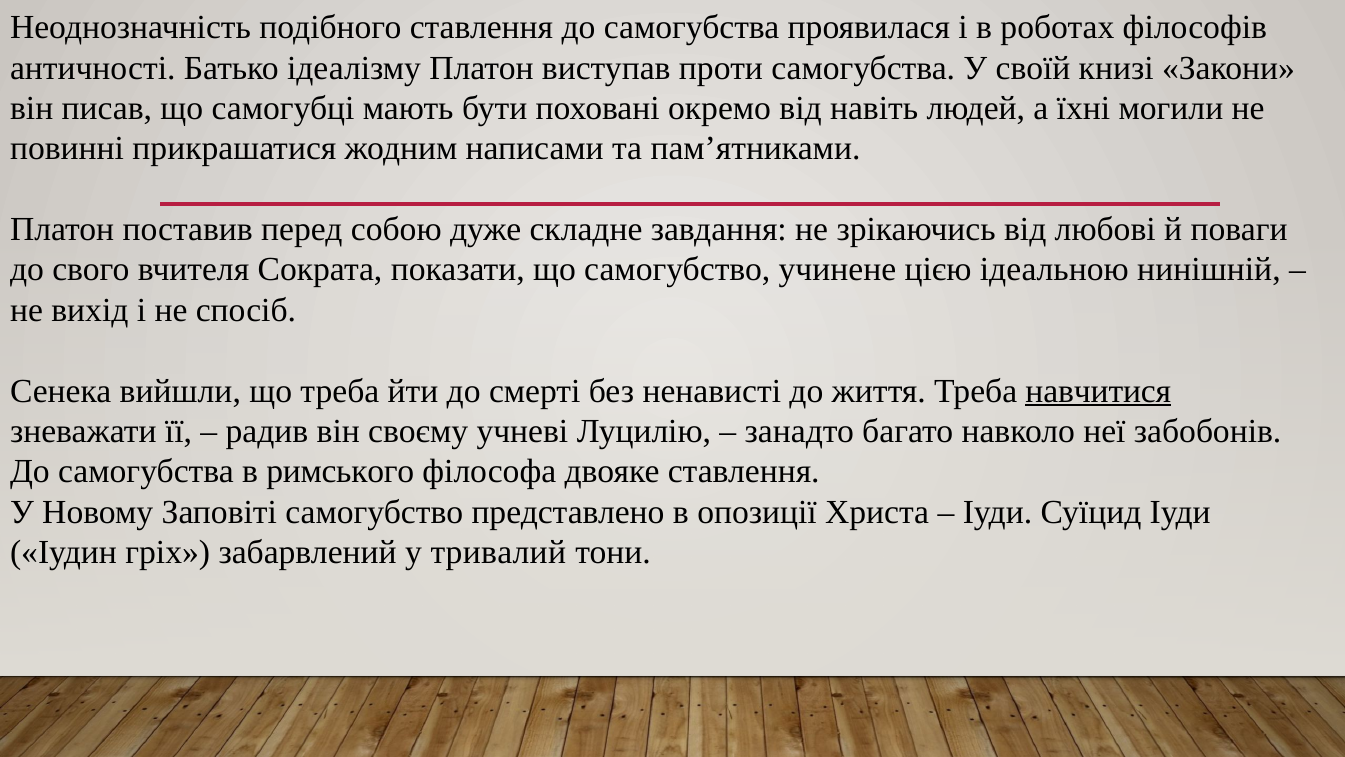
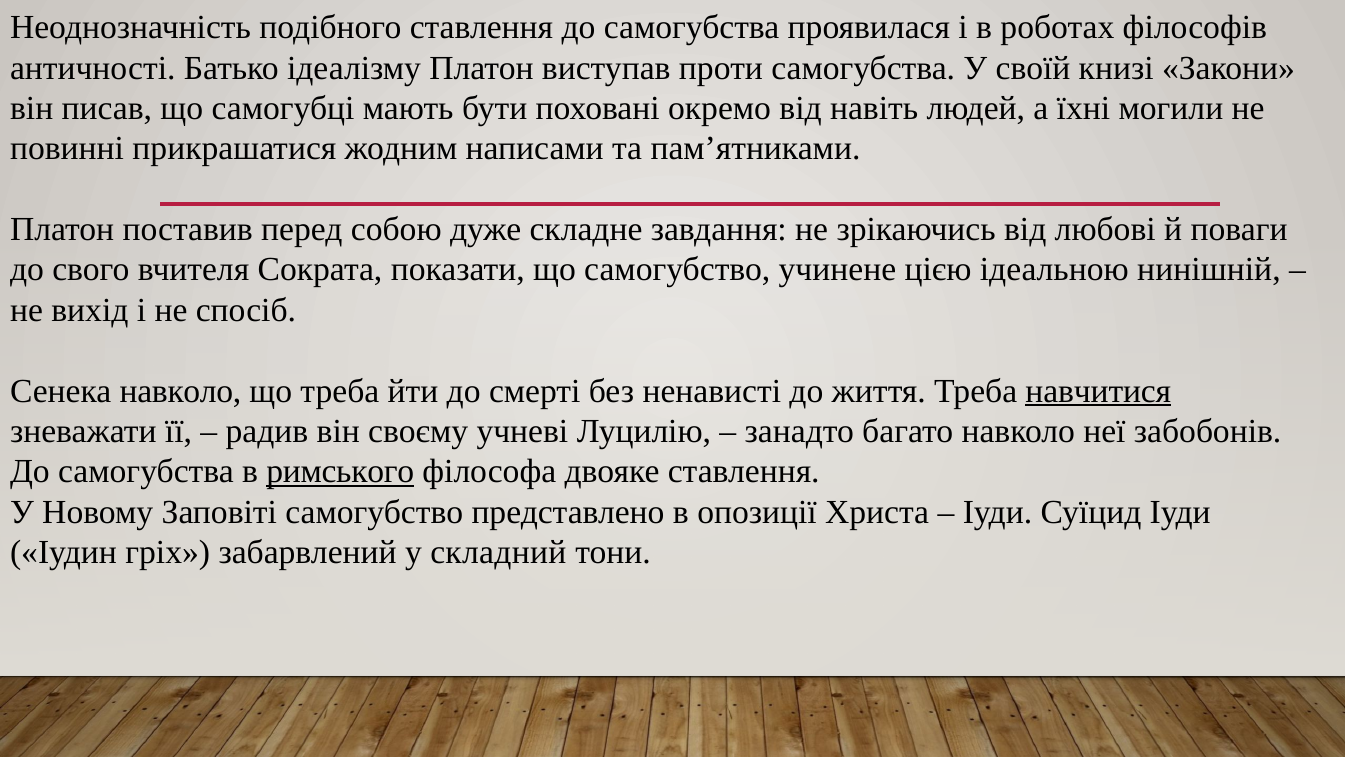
Сенека вийшли: вийшли -> навколо (181, 391)
римського underline: none -> present (340, 471)
тривалий: тривалий -> складний (498, 552)
